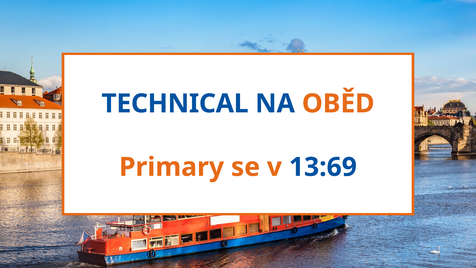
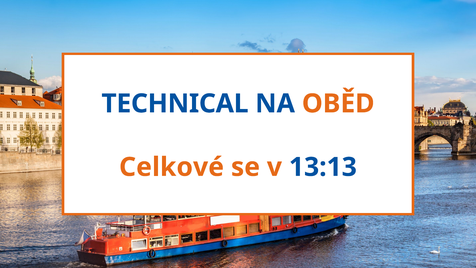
Primary: Primary -> Celkové (172, 167)
13:69: 13:69 -> 13:13 (323, 167)
